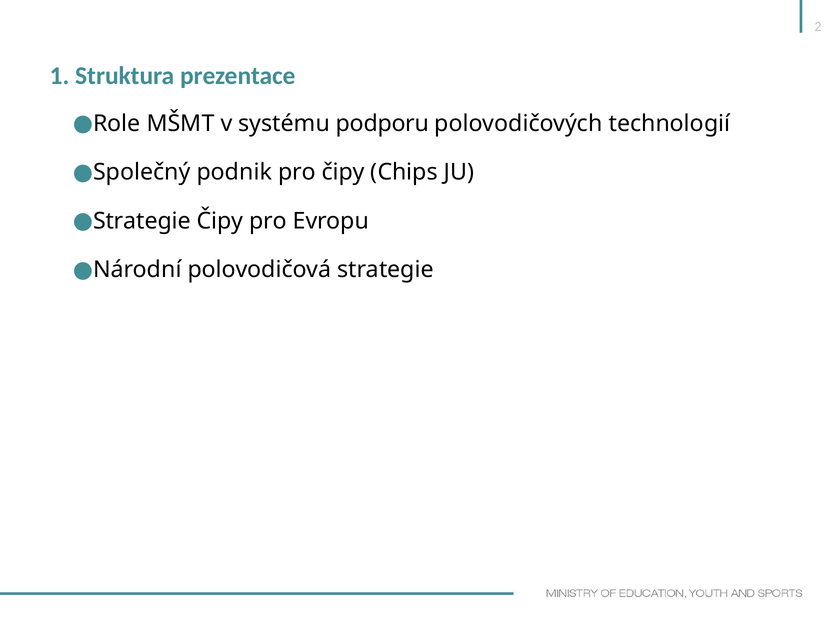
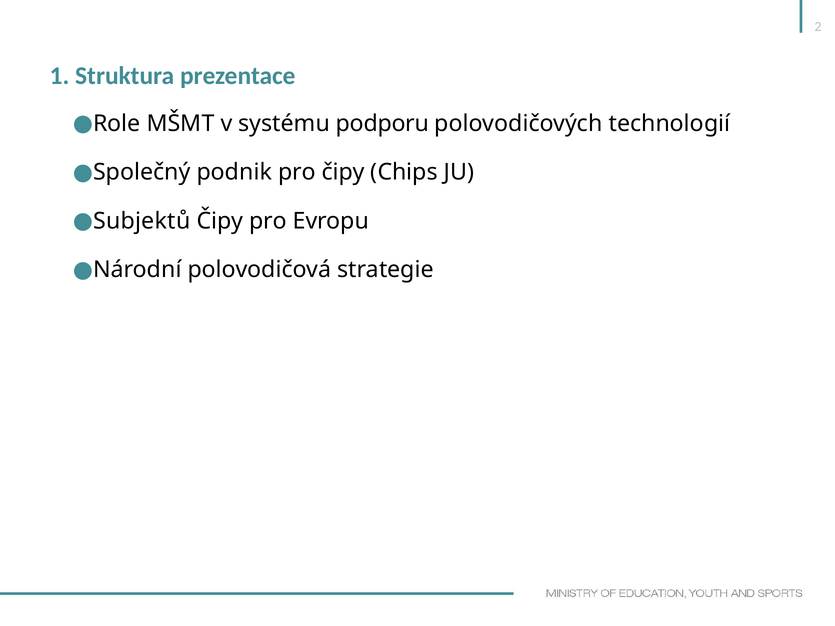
Strategie: Strategie -> Subjektů (142, 221)
